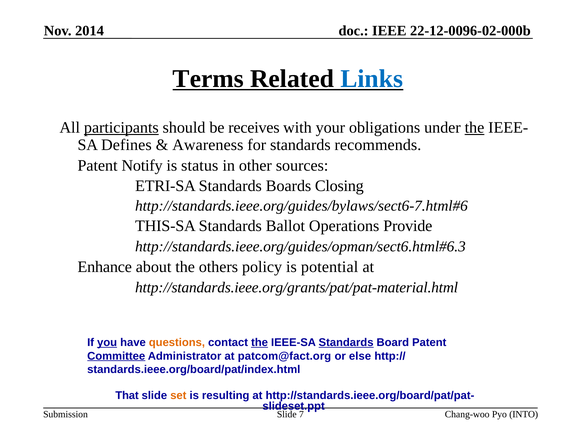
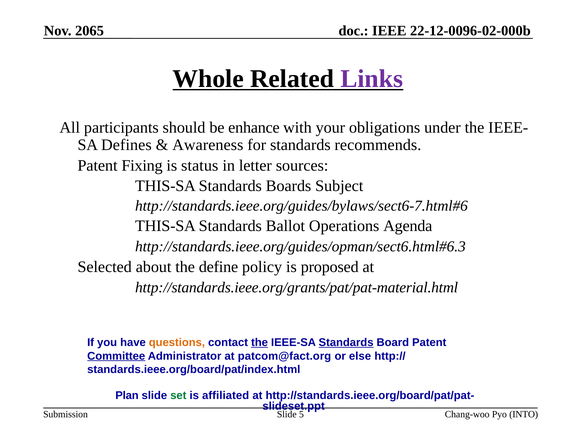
2014: 2014 -> 2065 (89, 31)
Terms: Terms -> Whole (208, 79)
Links colour: blue -> purple (372, 79)
participants underline: present -> none (121, 128)
receives: receives -> enhance (254, 128)
the underline: present -> none (474, 128)
Notify: Notify -> Fixing (142, 165)
other: other -> letter (255, 165)
ETRI-SA: ETRI-SA -> THIS-SA (165, 186)
Closing: Closing -> Subject (339, 186)
Provide: Provide -> Agenda (408, 226)
Enhance: Enhance -> Selected (105, 267)
others: others -> define (218, 267)
potential: potential -> proposed (330, 267)
you underline: present -> none (107, 343)
That: That -> Plan (127, 396)
set colour: orange -> green (178, 396)
resulting: resulting -> affiliated (226, 396)
7: 7 -> 5 (301, 414)
